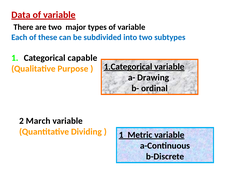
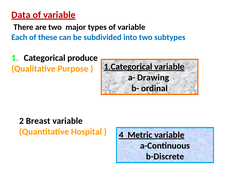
capable: capable -> produce (83, 58)
March: March -> Breast (38, 120)
Dividing: Dividing -> Hospital (86, 131)
1: 1 -> 4 (121, 135)
